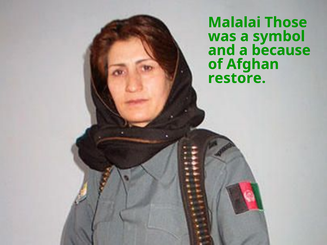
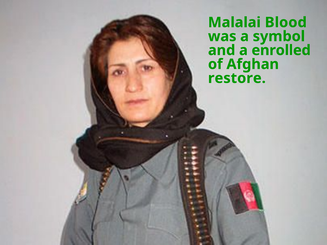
Those: Those -> Blood (286, 22)
because: because -> enrolled (281, 50)
